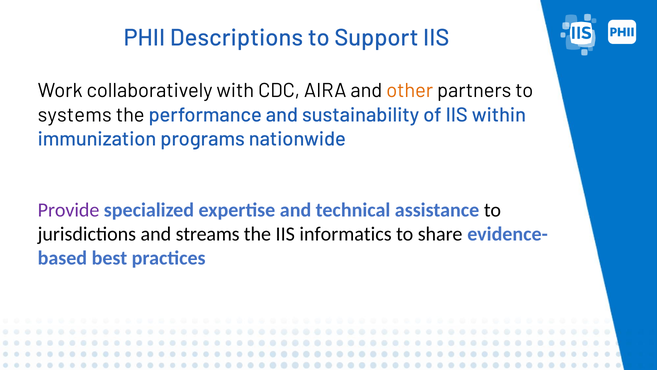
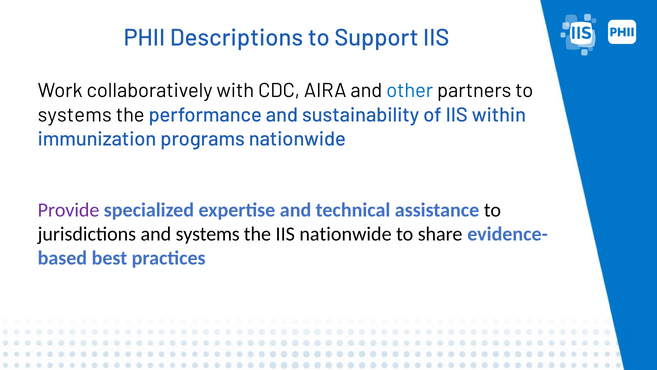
other colour: orange -> blue (410, 91)
and streams: streams -> systems (208, 234)
IIS informatics: informatics -> nationwide (346, 234)
